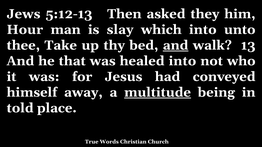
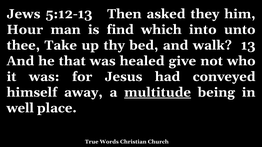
slay: slay -> find (120, 30)
and underline: present -> none (176, 45)
healed into: into -> give (182, 61)
told: told -> well (20, 108)
